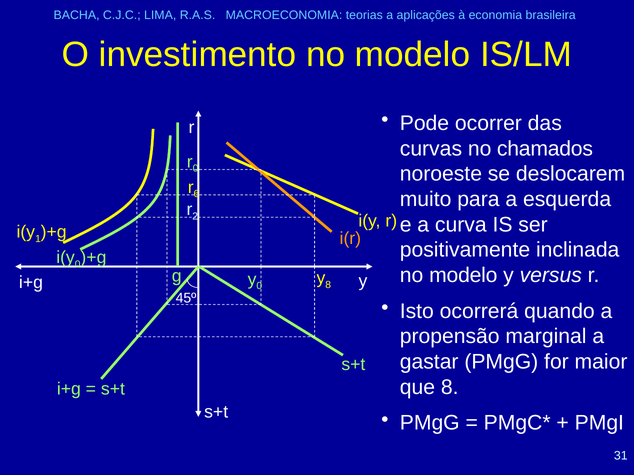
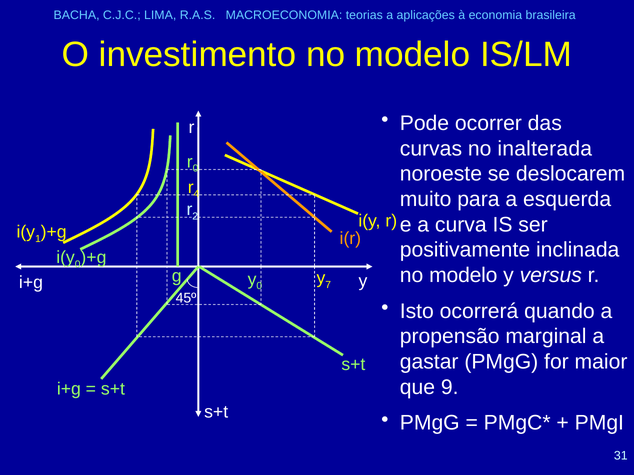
chamados: chamados -> inalterada (545, 149)
6: 6 -> 4 (196, 194)
y 8: 8 -> 7 (328, 285)
que 8: 8 -> 9 (450, 388)
